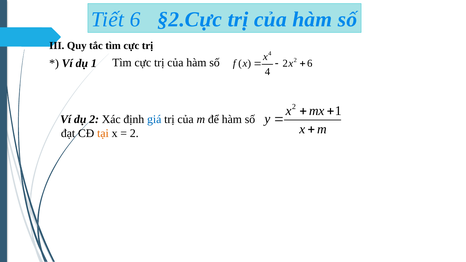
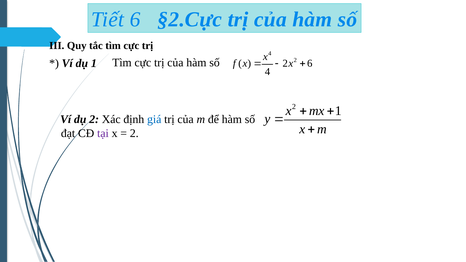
tại colour: orange -> purple (103, 133)
